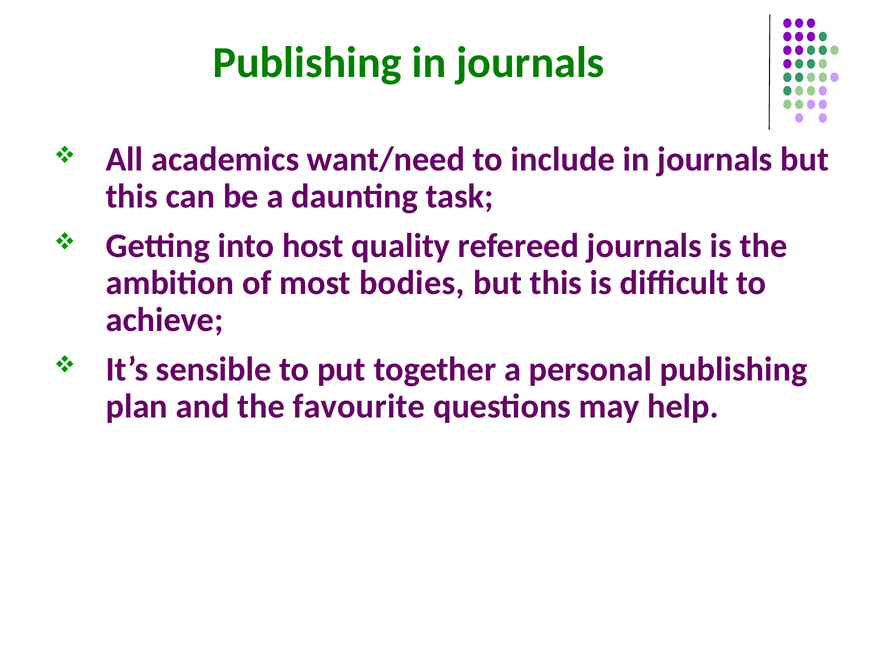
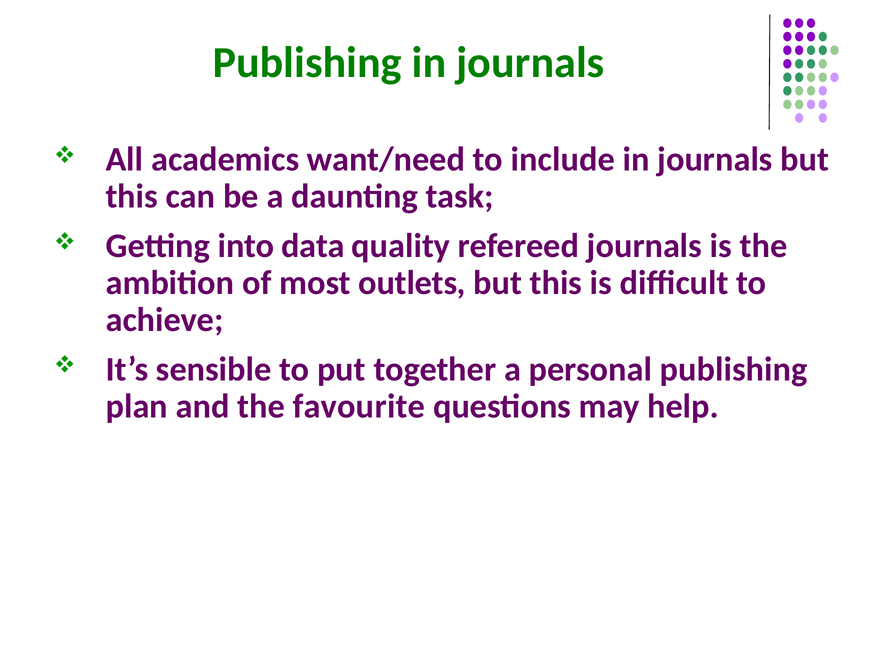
host: host -> data (313, 246)
bodies: bodies -> outlets (412, 283)
